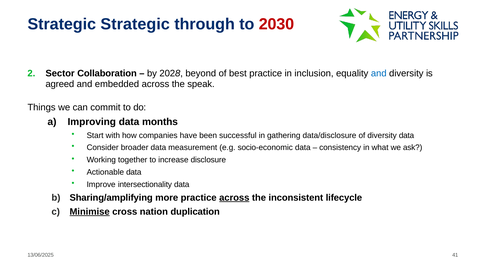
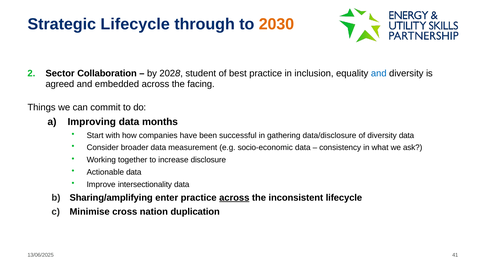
Strategic Strategic: Strategic -> Lifecycle (135, 24)
2030 colour: red -> orange (276, 24)
beyond: beyond -> student (201, 73)
speak: speak -> facing (201, 84)
more: more -> enter (167, 197)
Minimise underline: present -> none (90, 211)
